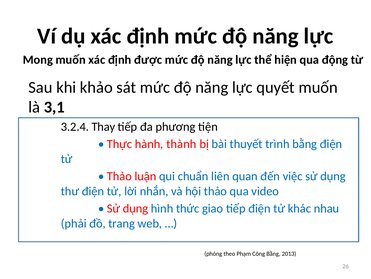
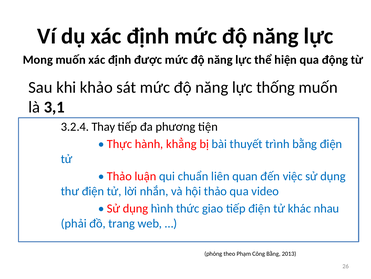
quyết: quyết -> thống (276, 87)
thành: thành -> khẳng (181, 144)
